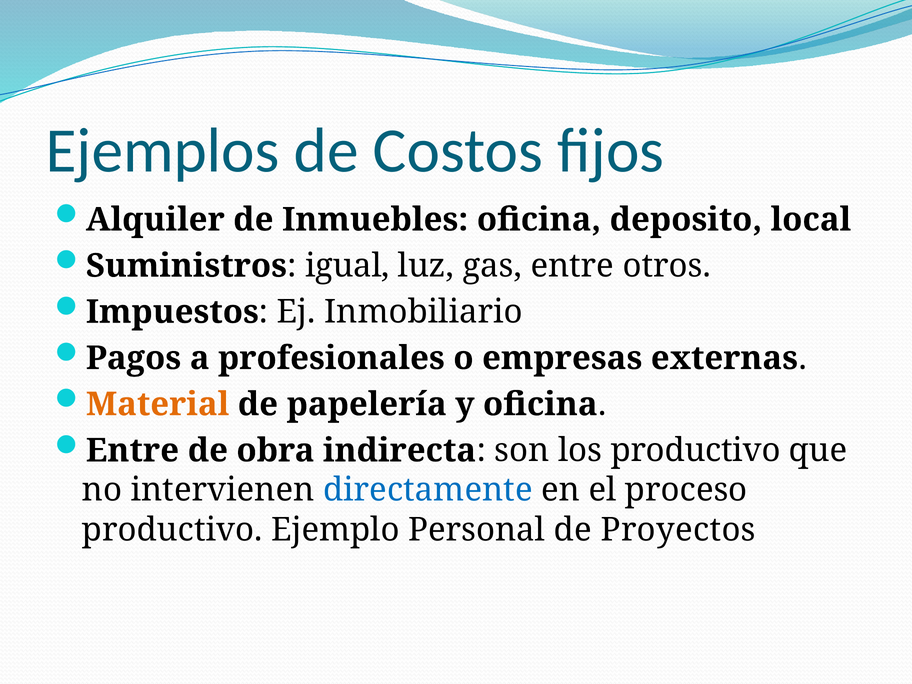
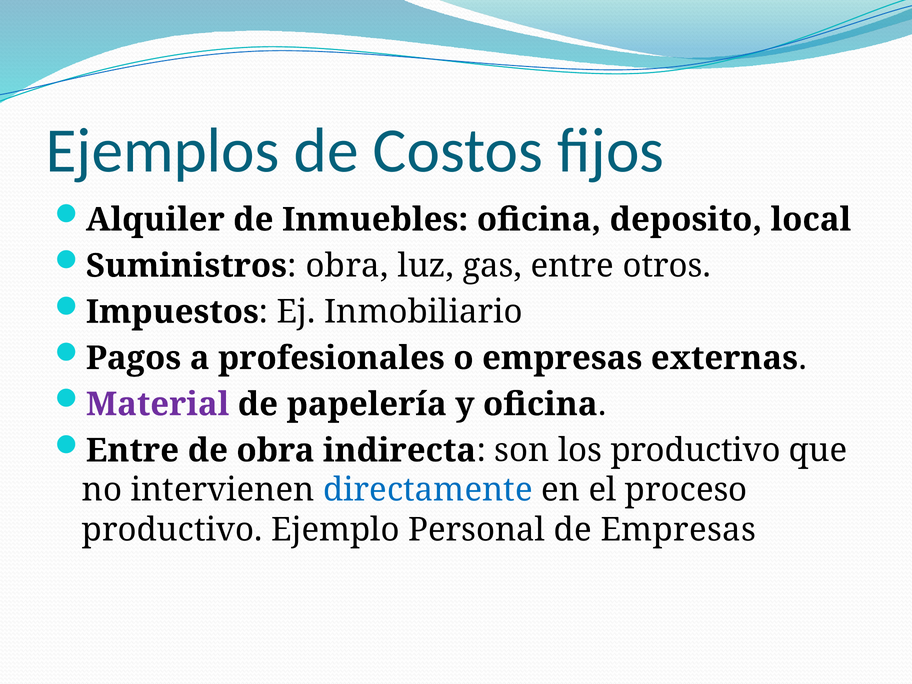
Suministros igual: igual -> obra (347, 266)
Material colour: orange -> purple (158, 404)
de Proyectos: Proyectos -> Empresas (678, 530)
